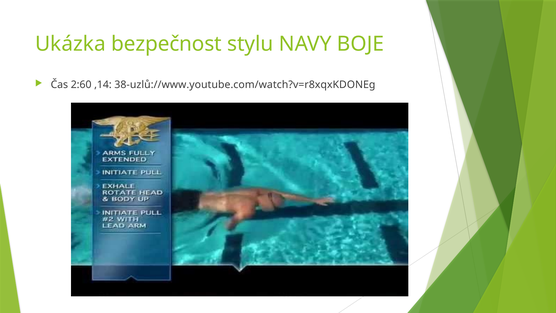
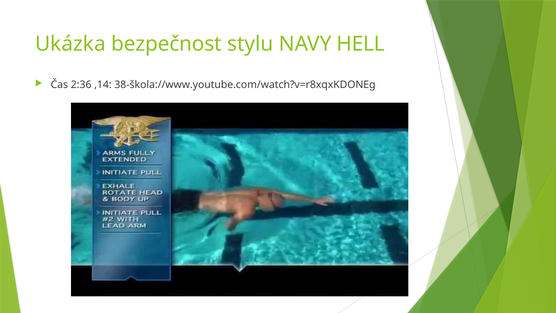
BOJE: BOJE -> HELL (361, 44)
2:60: 2:60 -> 2:36 (81, 85)
38-uzlů://www.youtube.com/watch?v=r8xqxKDONEg: 38-uzlů://www.youtube.com/watch?v=r8xqxKDONEg -> 38-škola://www.youtube.com/watch?v=r8xqxKDONEg (245, 85)
